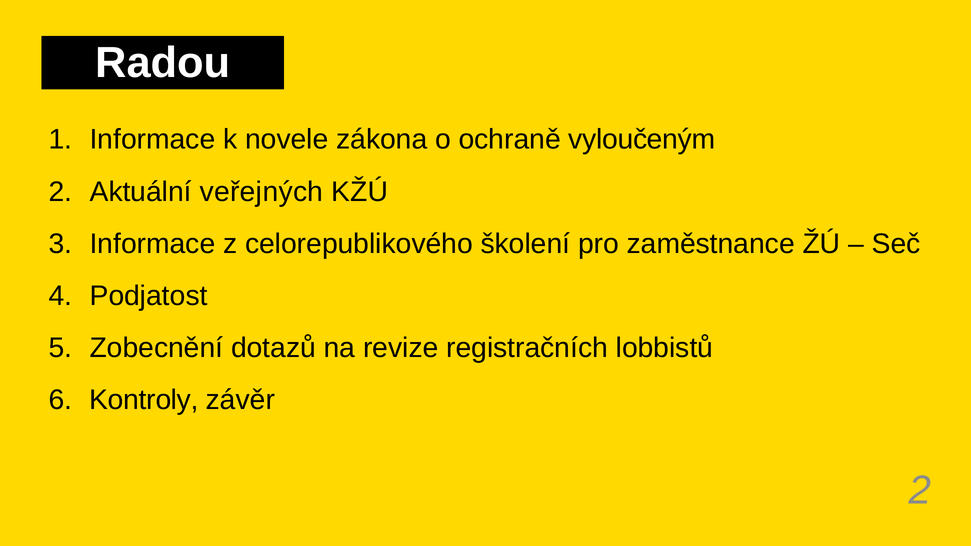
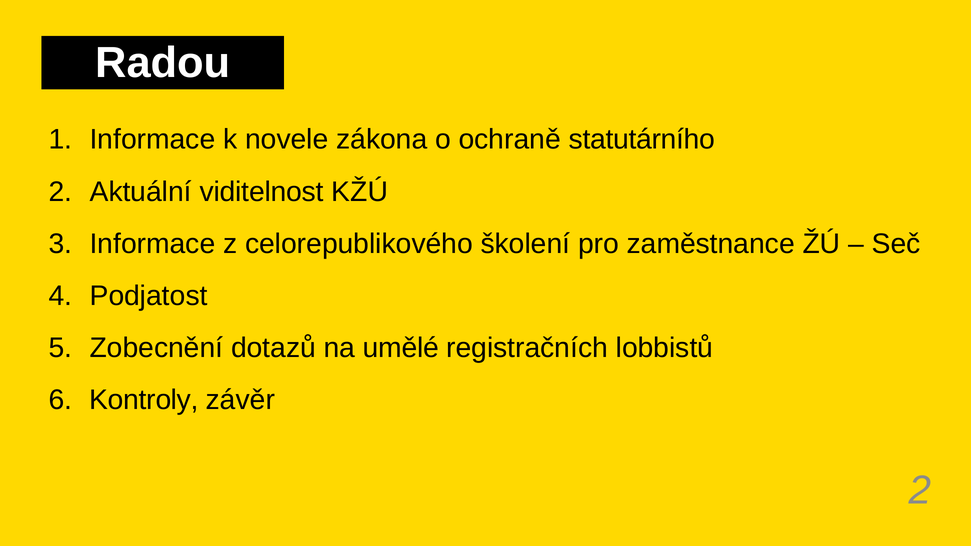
vyloučeným: vyloučeným -> statutárního (642, 140)
veřejných: veřejných -> viditelnost (262, 192)
revize: revize -> umělé (401, 348)
